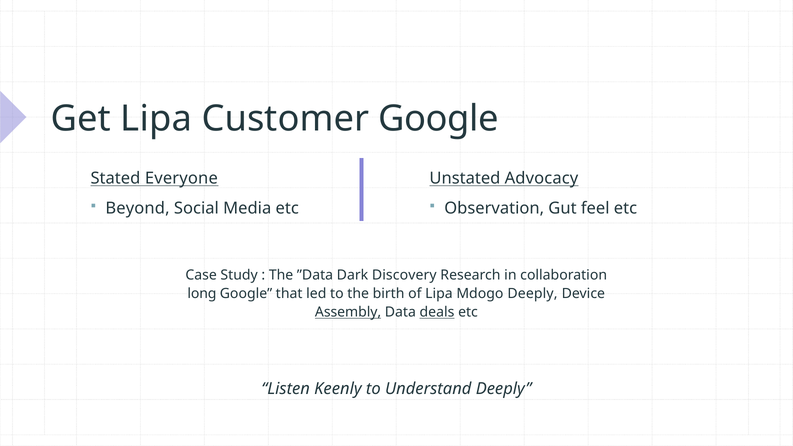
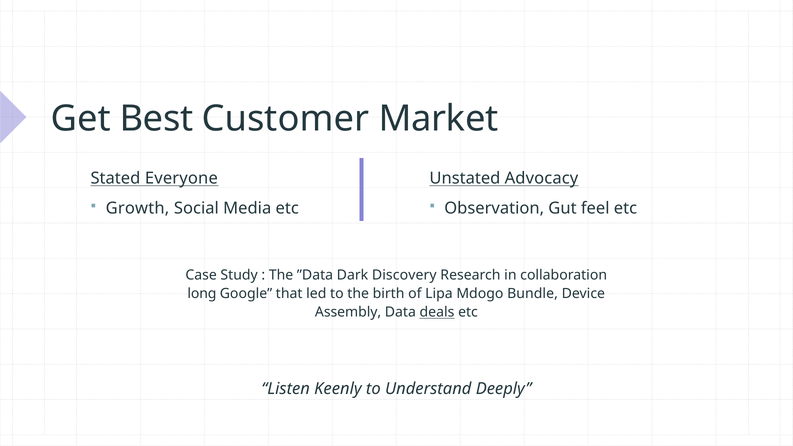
Get Lipa: Lipa -> Best (157, 119)
Customer Google: Google -> Market (438, 119)
Beyond: Beyond -> Growth (137, 208)
Mdogo Deeply: Deeply -> Bundle (533, 294)
Assembly underline: present -> none (348, 312)
